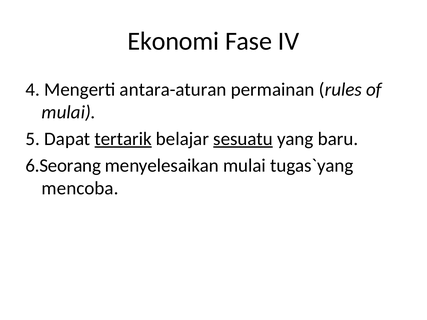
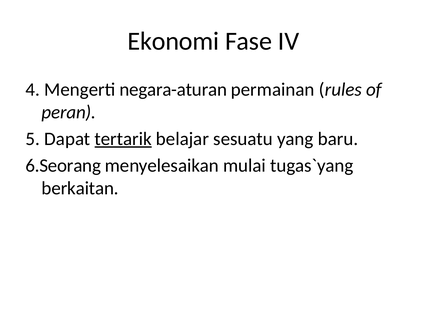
antara-aturan: antara-aturan -> negara-aturan (173, 90)
mulai: mulai -> peran (69, 112)
sesuatu underline: present -> none (243, 139)
mencoba: mencoba -> berkaitan (80, 188)
